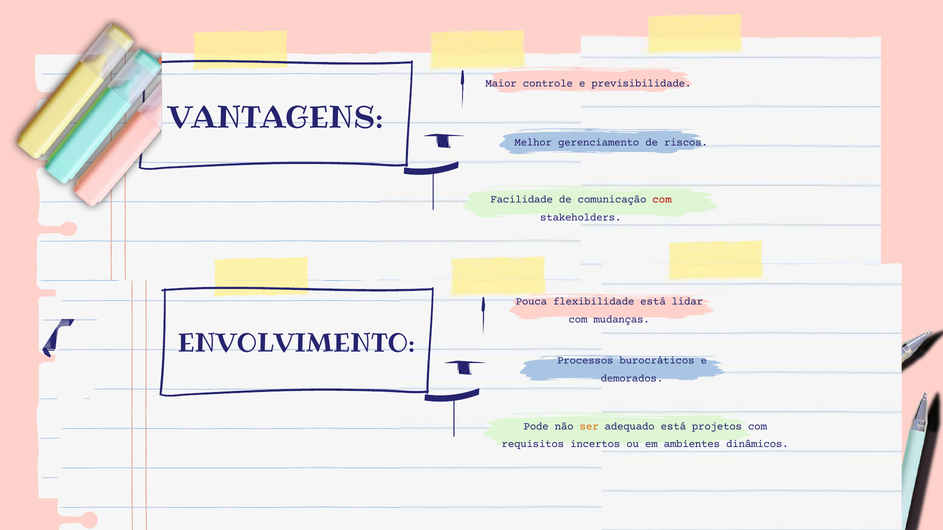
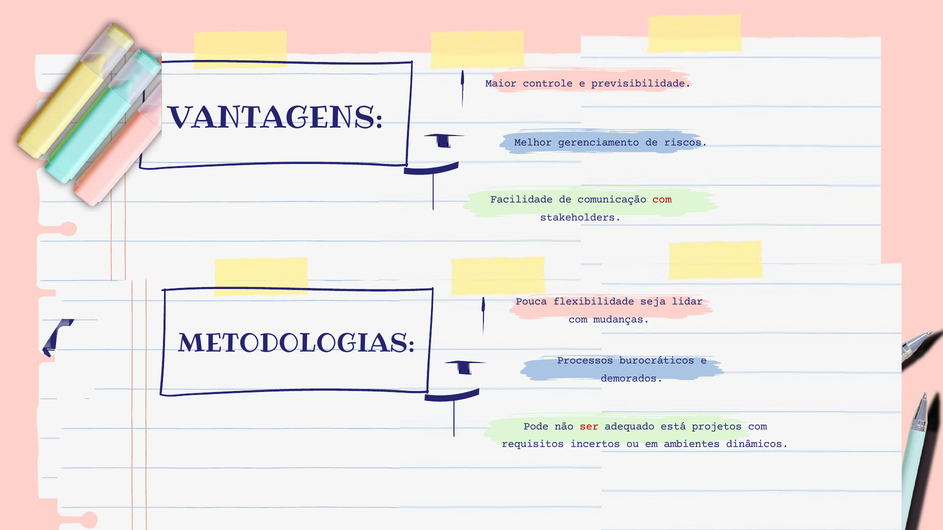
flexibilidade está: está -> seja (653, 301)
ENVOLVIMENTO: ENVOLVIMENTO -> METODOLOGIAS (297, 343)
ser colour: orange -> red (589, 426)
